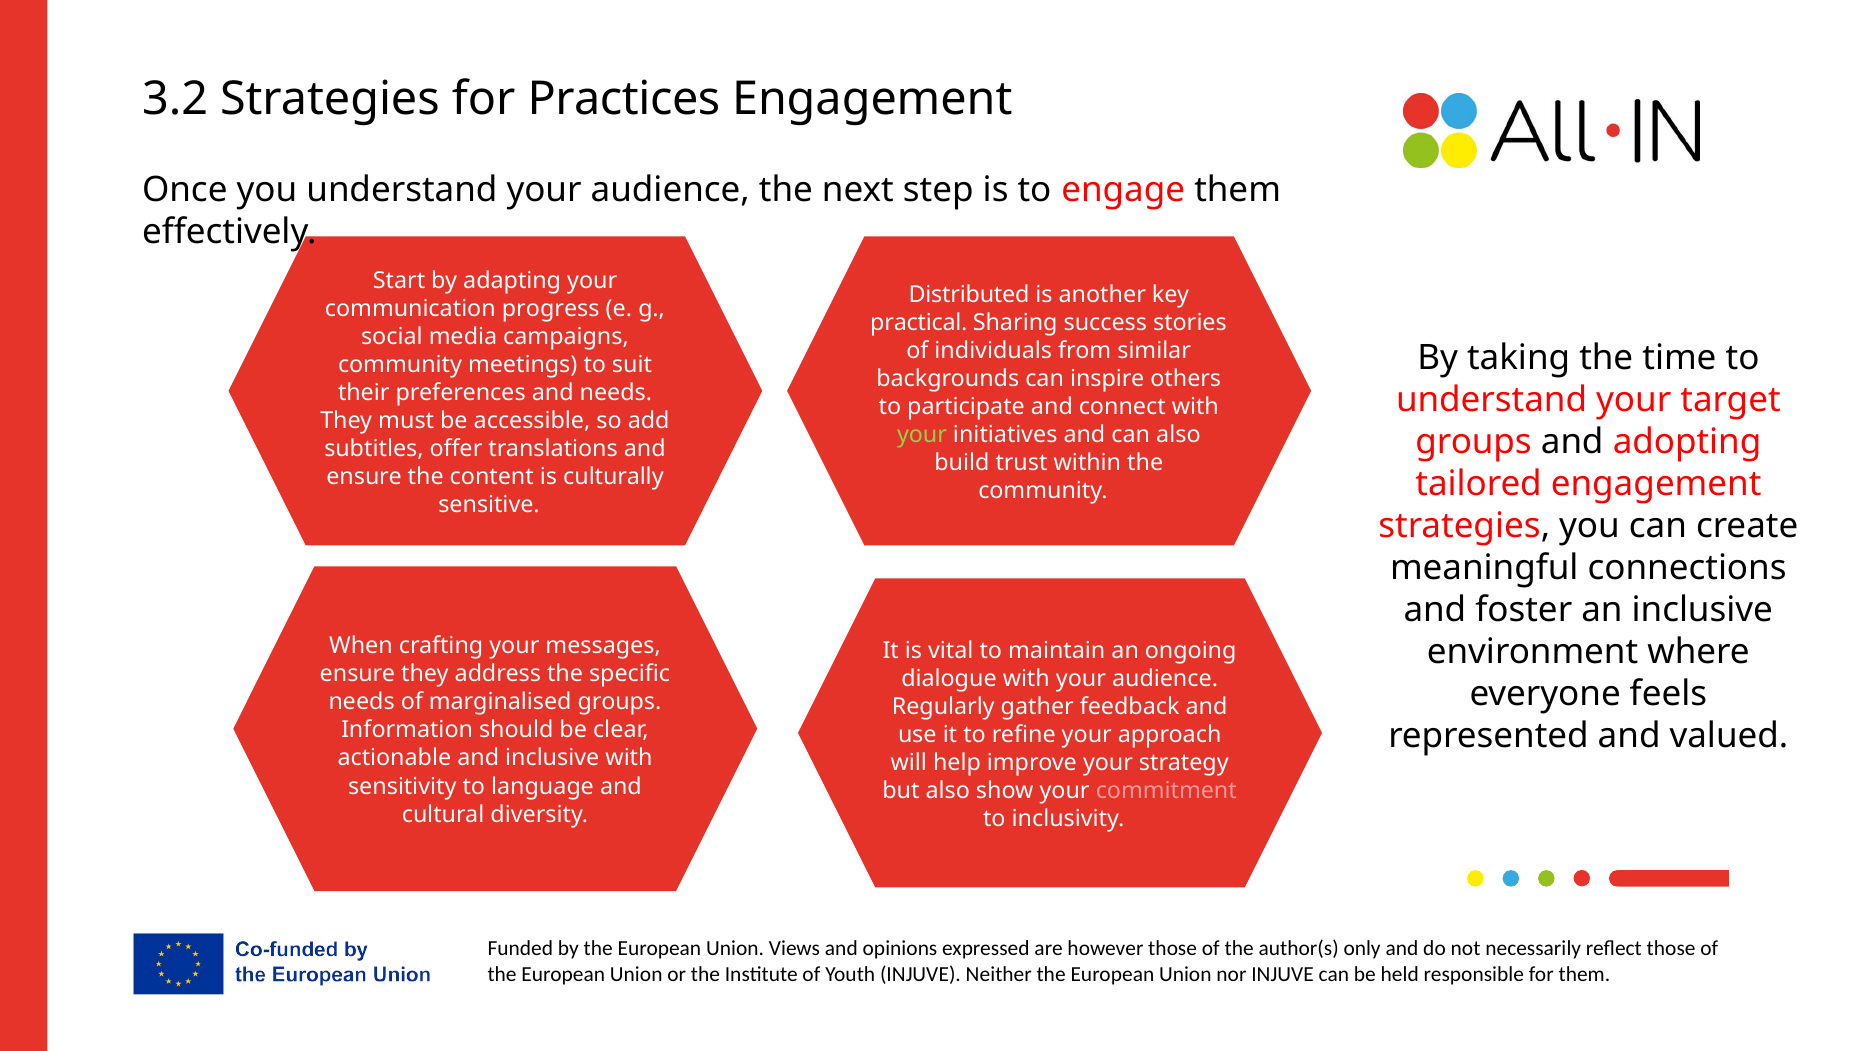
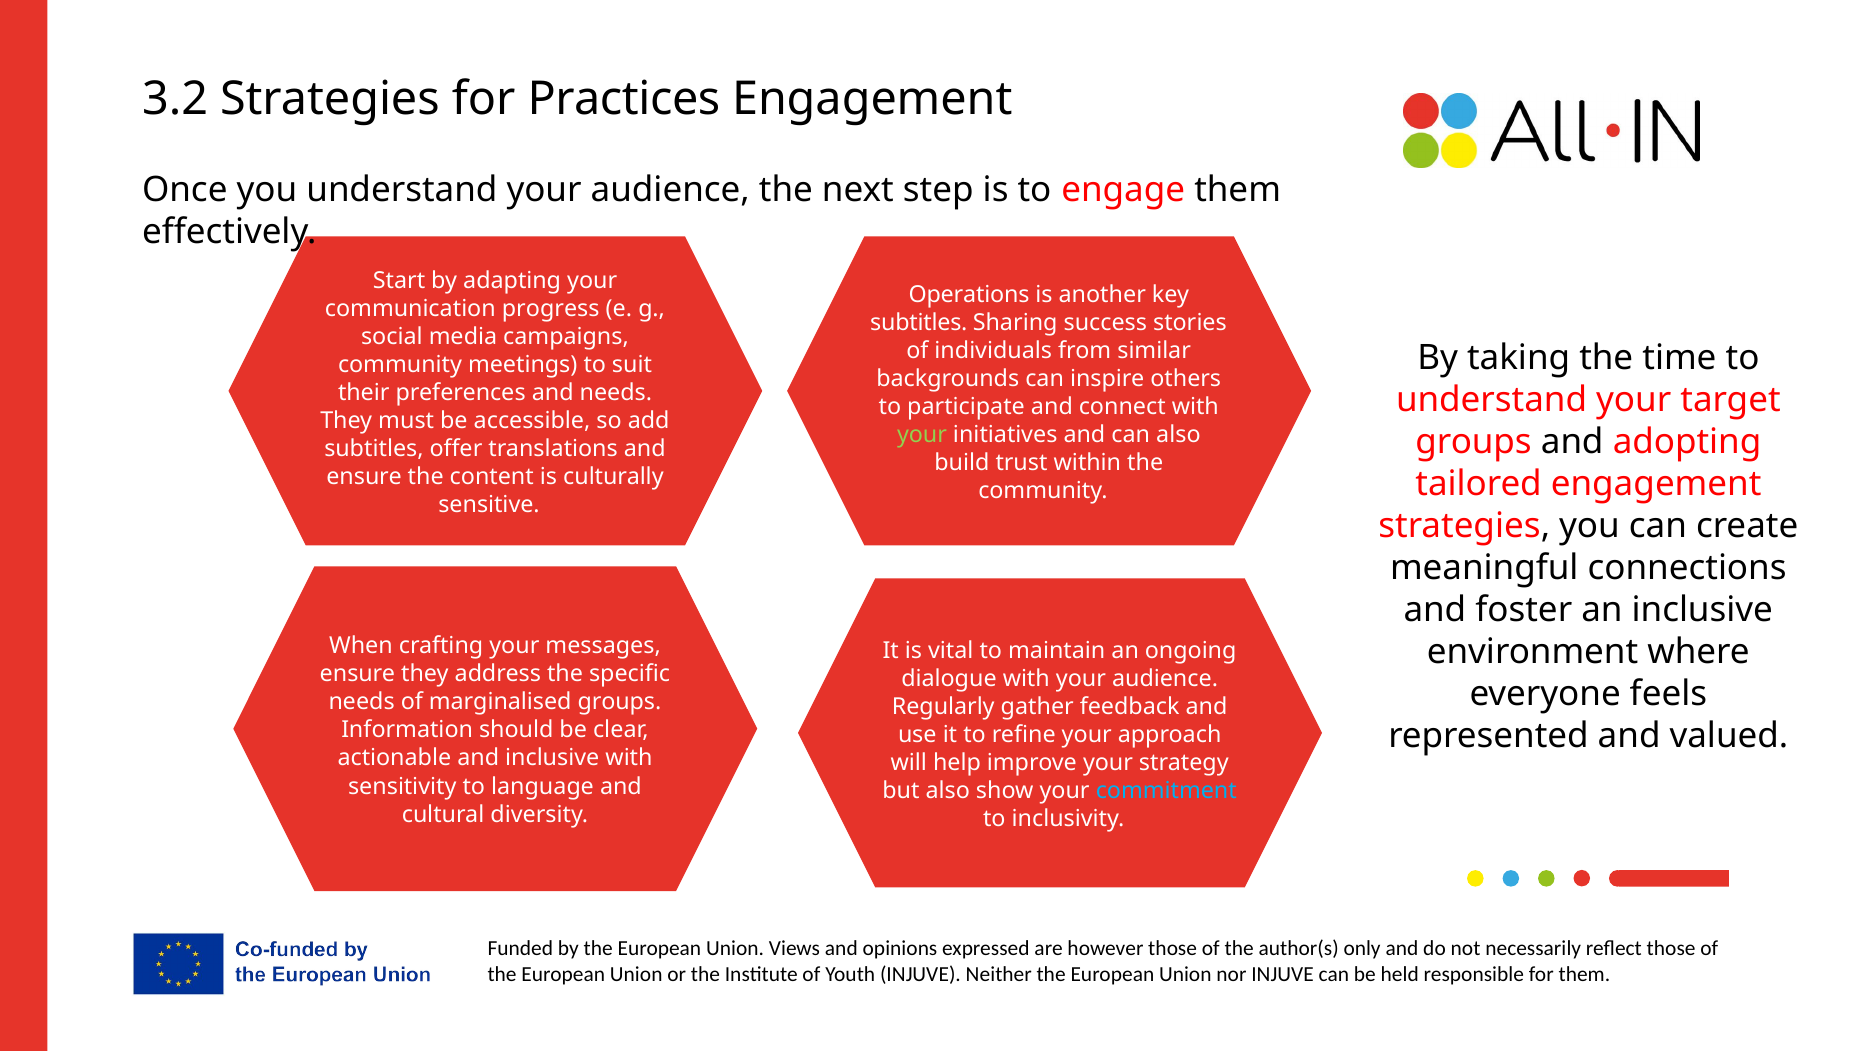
Distributed: Distributed -> Operations (969, 294)
practical: practical -> subtitles (919, 322)
commitment colour: pink -> light blue (1166, 790)
